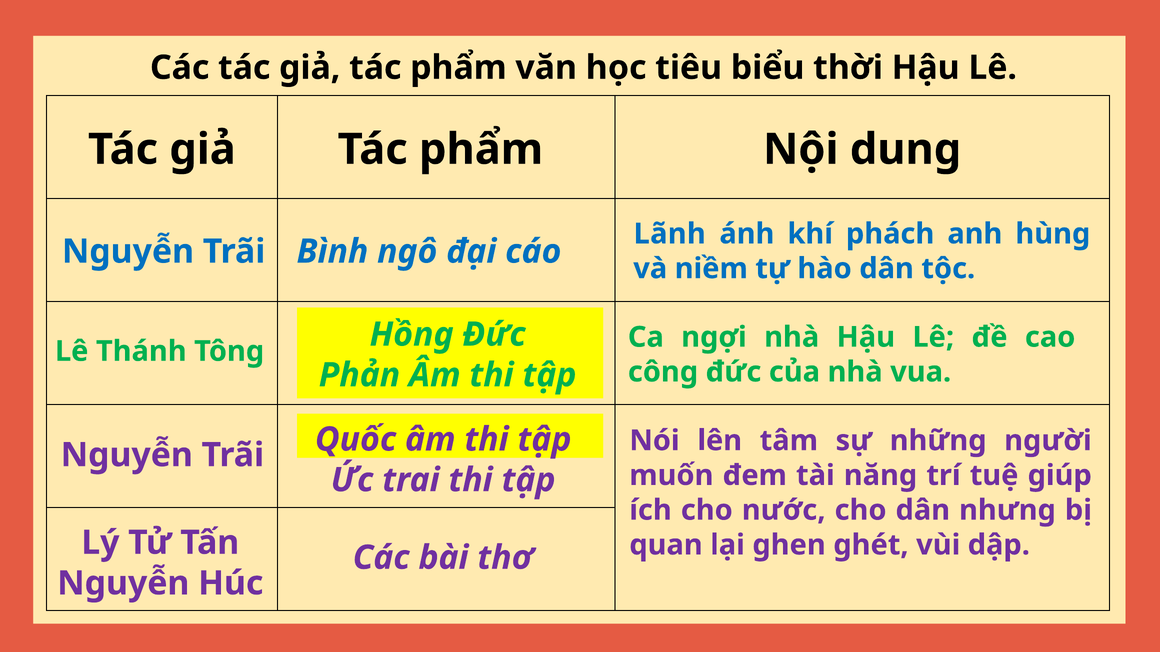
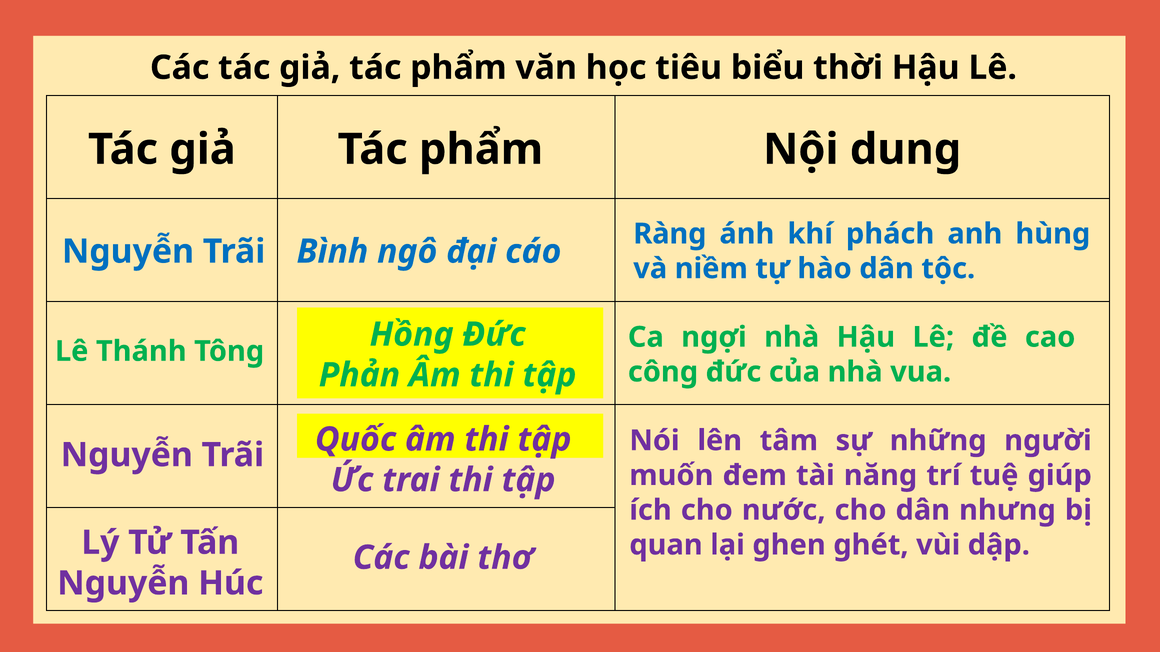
Lãnh: Lãnh -> Ràng (670, 234)
